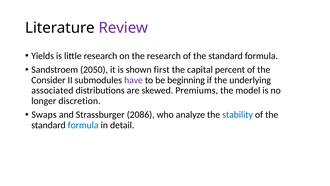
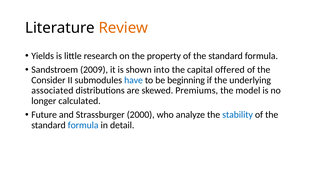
Review colour: purple -> orange (123, 28)
the research: research -> property (164, 56)
2050: 2050 -> 2009 (94, 70)
first: first -> into (162, 70)
percent: percent -> offered (230, 70)
have colour: purple -> blue (134, 80)
discretion: discretion -> calculated (80, 101)
Swaps: Swaps -> Future (44, 115)
2086: 2086 -> 2000 (141, 115)
